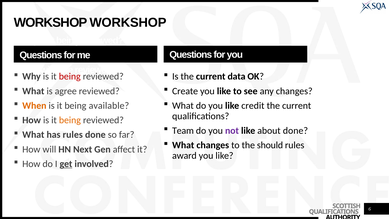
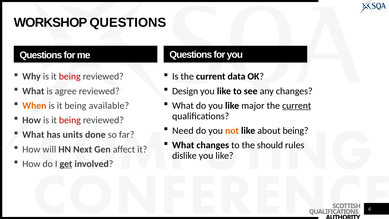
WORKSHOP WORKSHOP: WORKSHOP -> QUESTIONS (128, 23)
Create: Create -> Design (185, 91)
credit: credit -> major (253, 106)
current underline: none -> present (297, 106)
being colour: orange -> red (70, 120)
Team: Team -> Need (183, 131)
not colour: purple -> orange (232, 131)
about done: done -> being (296, 131)
has rules: rules -> units (73, 135)
award: award -> dislike (184, 156)
